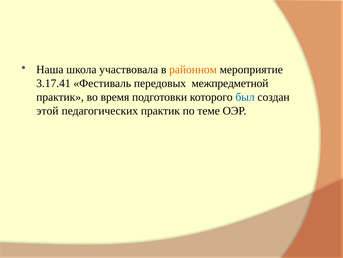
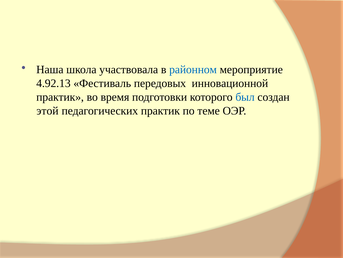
районном colour: orange -> blue (193, 69)
3.17.41: 3.17.41 -> 4.92.13 (53, 83)
межпредметной: межпредметной -> инновационной (230, 83)
